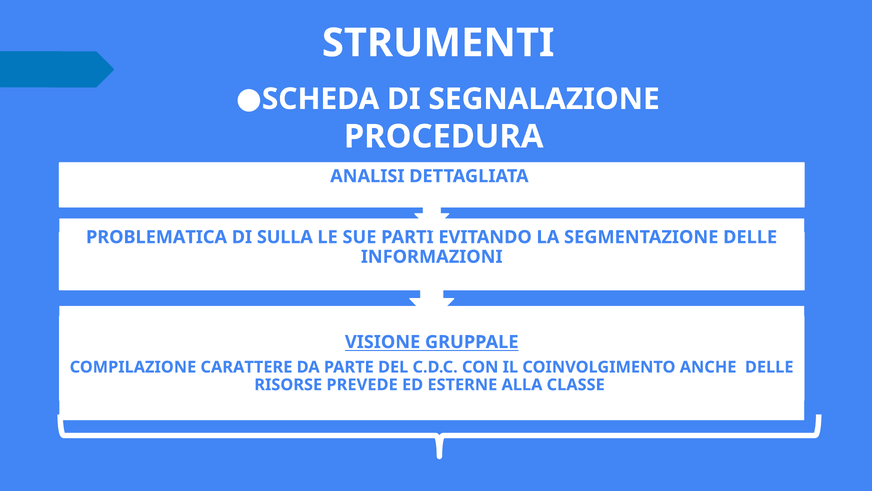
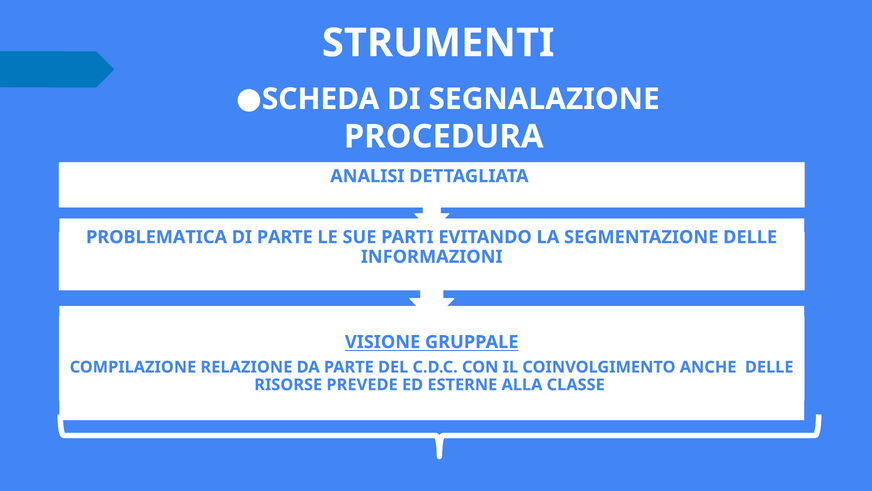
DI SULLA: SULLA -> PARTE (285, 237)
CARATTERE: CARATTERE -> RELAZIONE (246, 367)
